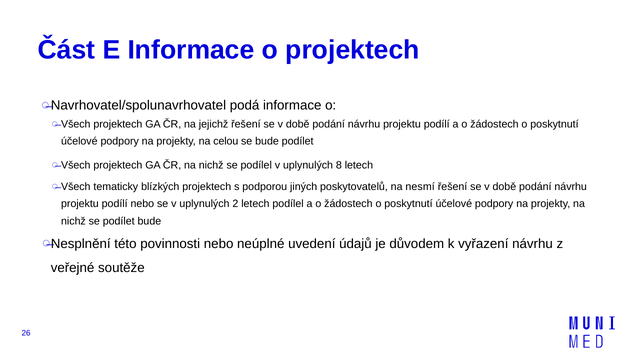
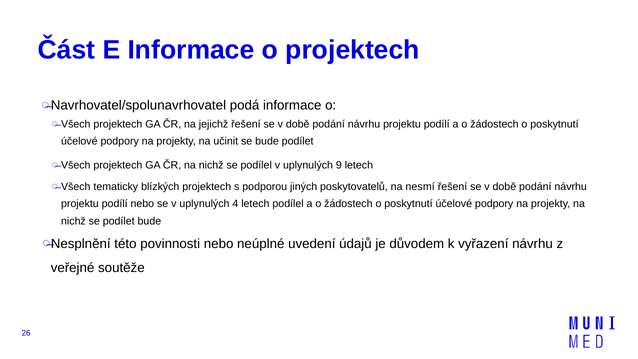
celou: celou -> učinit (226, 141)
8: 8 -> 9 (339, 165)
2: 2 -> 4 (235, 204)
